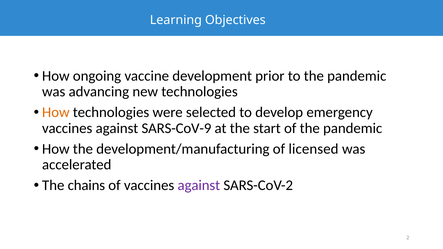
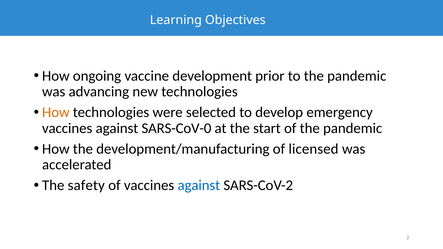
SARS-CoV-9: SARS-CoV-9 -> SARS-CoV-0 (176, 128)
chains: chains -> safety (86, 185)
against colour: purple -> blue (199, 185)
